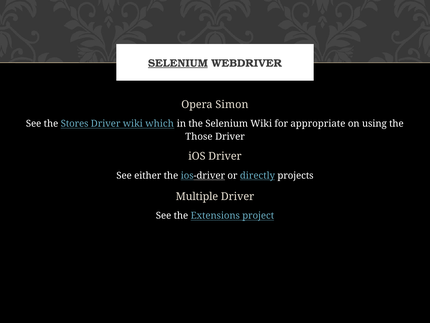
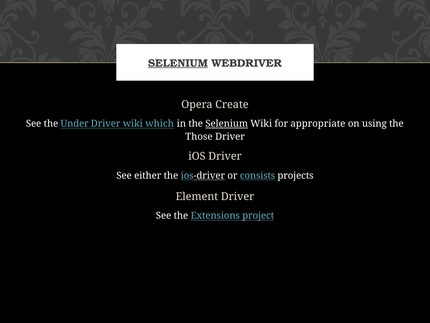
Simon: Simon -> Create (232, 104)
Stores: Stores -> Under (75, 124)
Selenium underline: none -> present (227, 124)
directly: directly -> consists (258, 175)
Multiple: Multiple -> Element (197, 196)
